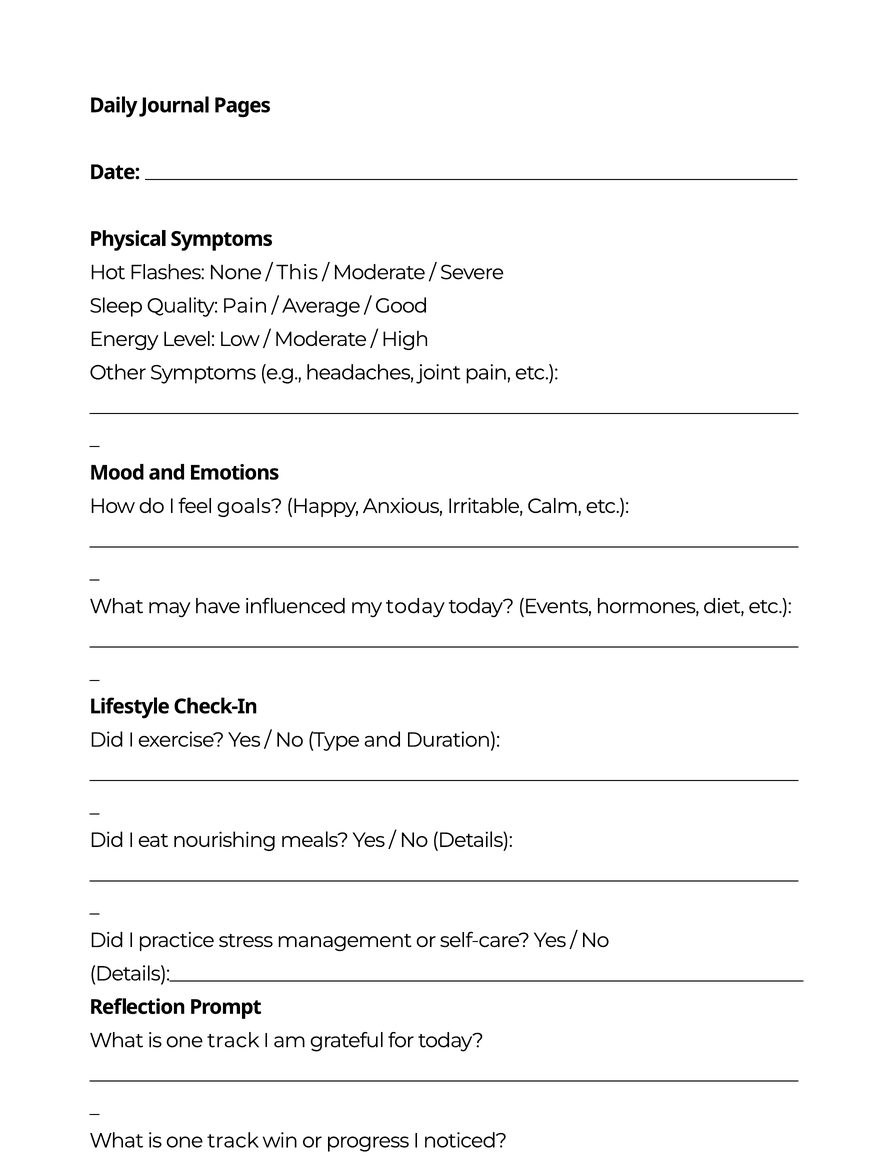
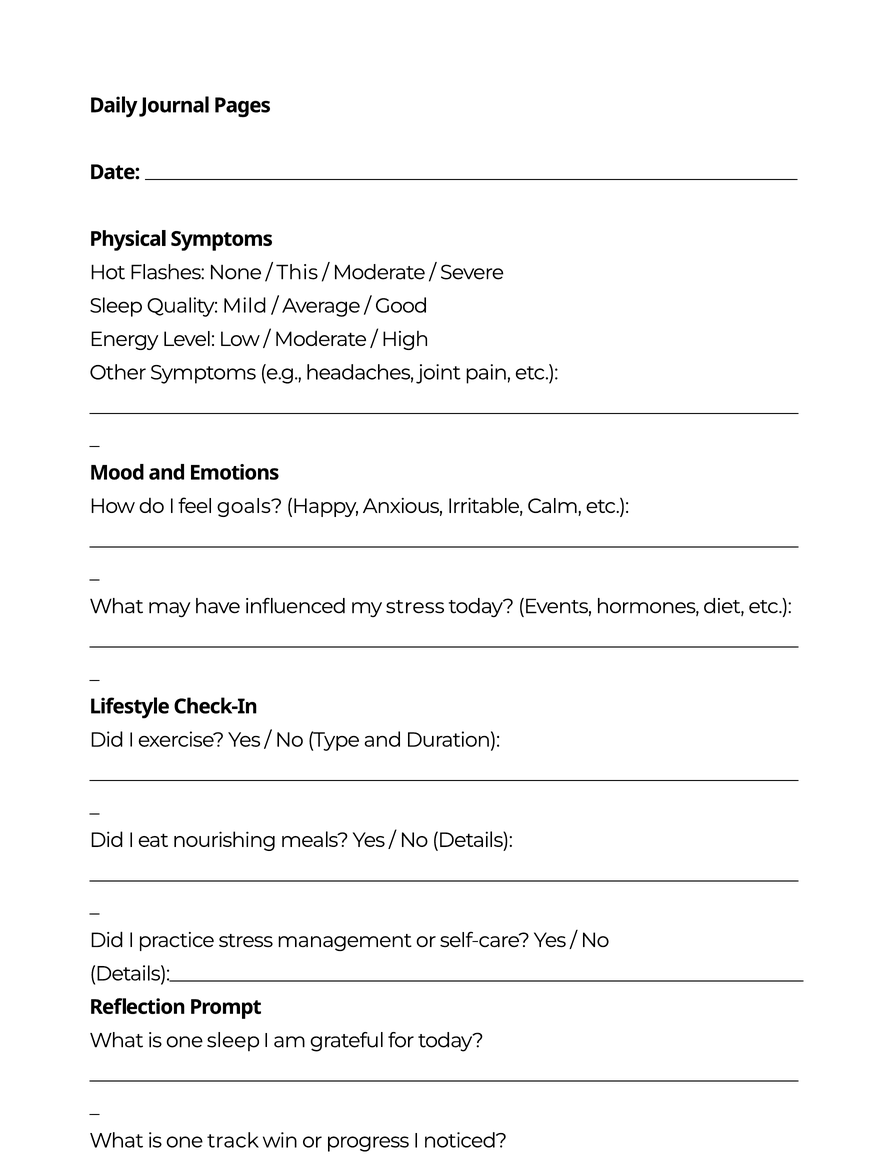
Quality Pain: Pain -> Mild (245, 306)
my today: today -> stress (415, 606)
track: track -> sleep (233, 1040)
